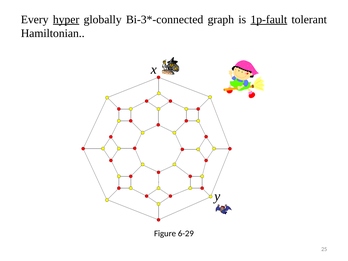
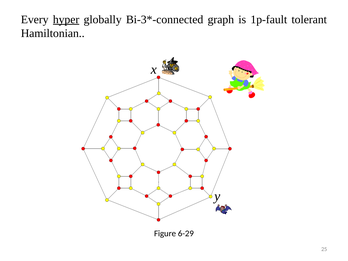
1p-fault underline: present -> none (269, 19)
